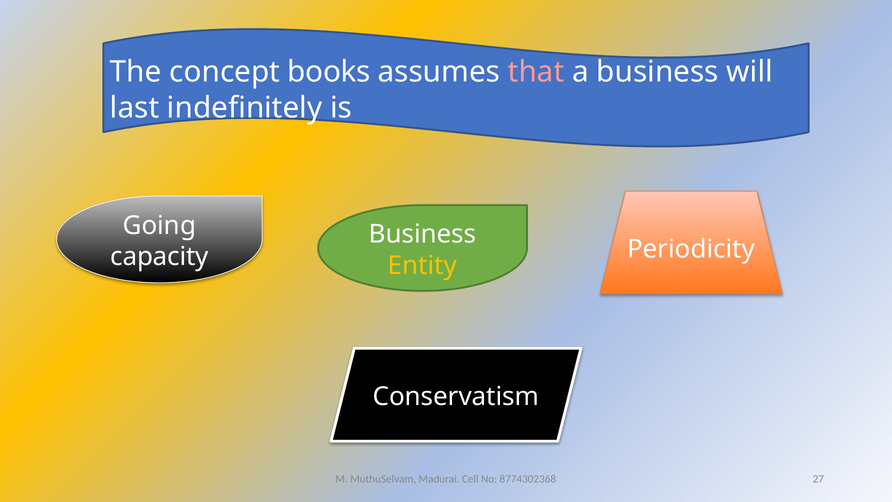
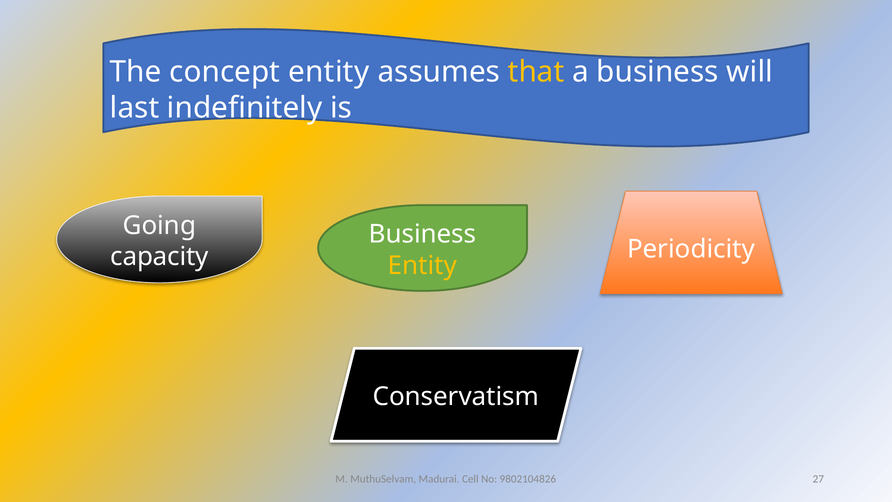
concept books: books -> entity (329, 72)
that colour: pink -> yellow (536, 72)
8774302368: 8774302368 -> 9802104826 (528, 479)
